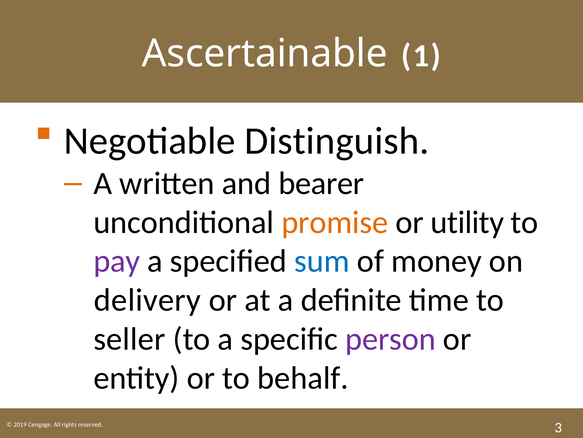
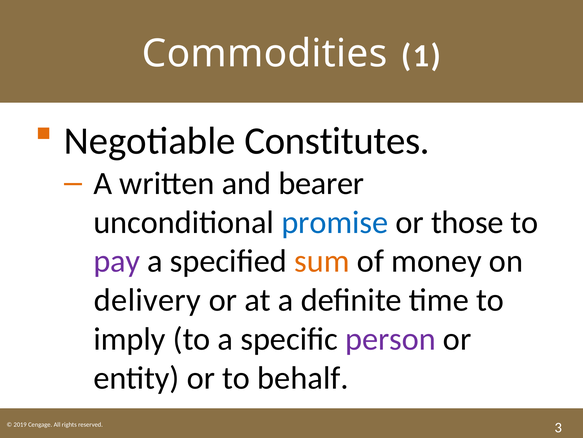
Ascertainable: Ascertainable -> Commodities (265, 54)
Distinguish: Distinguish -> Constitutes (337, 141)
promise colour: orange -> blue (335, 222)
utility: utility -> those (467, 222)
sum colour: blue -> orange (322, 261)
seller: seller -> imply (129, 338)
